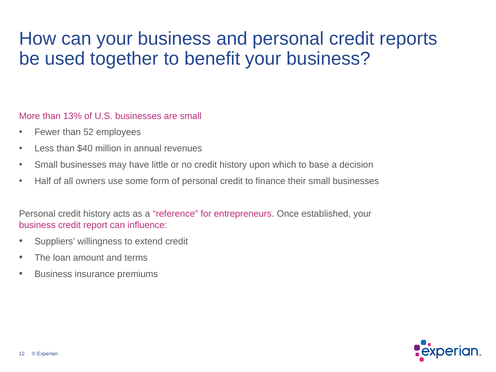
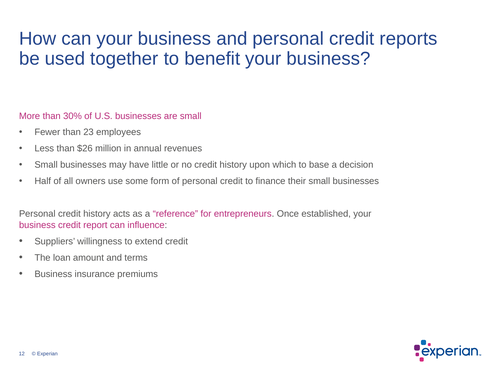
13%: 13% -> 30% (72, 116)
52: 52 -> 23 (89, 132)
$40: $40 -> $26 (85, 149)
